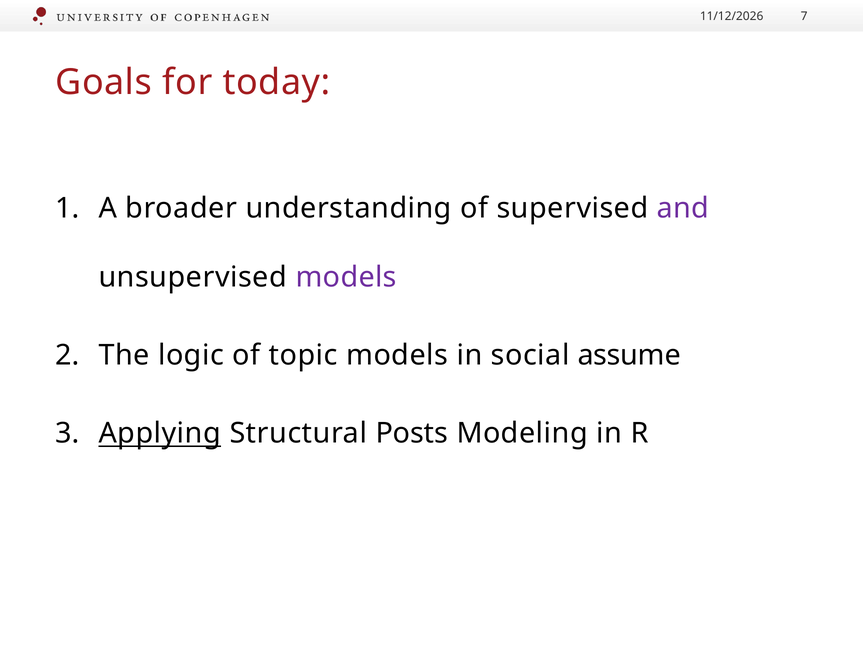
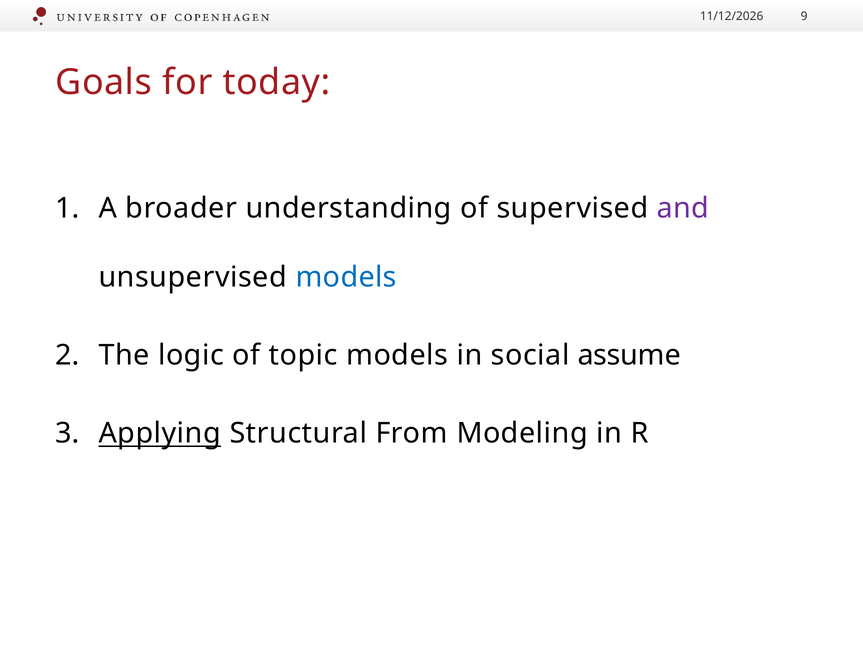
7: 7 -> 9 (804, 17)
models colour: purple -> blue (346, 277)
Posts: Posts -> From (412, 433)
